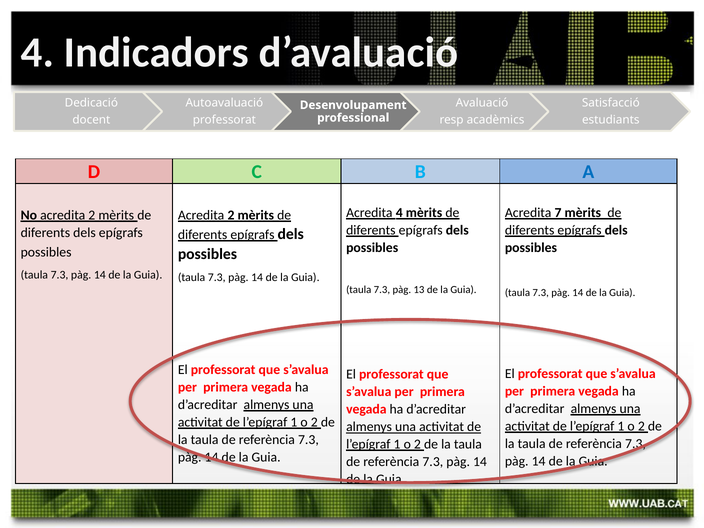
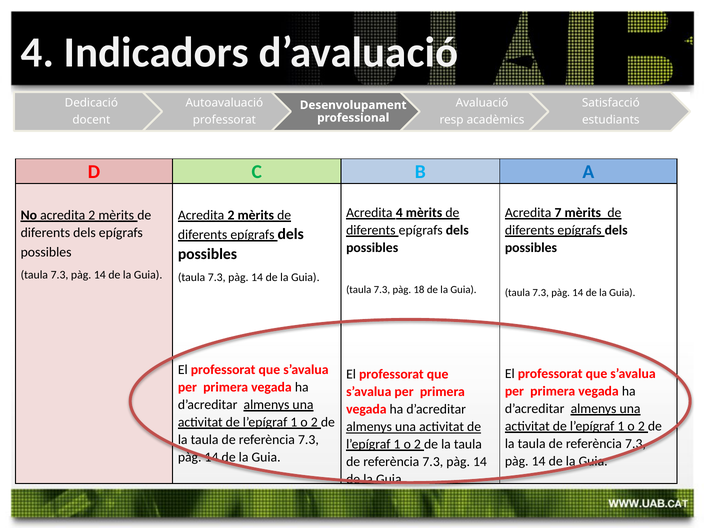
13: 13 -> 18 (419, 290)
